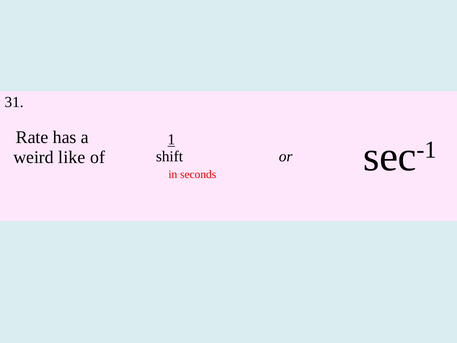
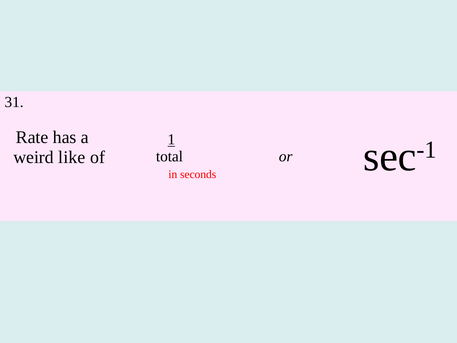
shift: shift -> total (169, 156)
